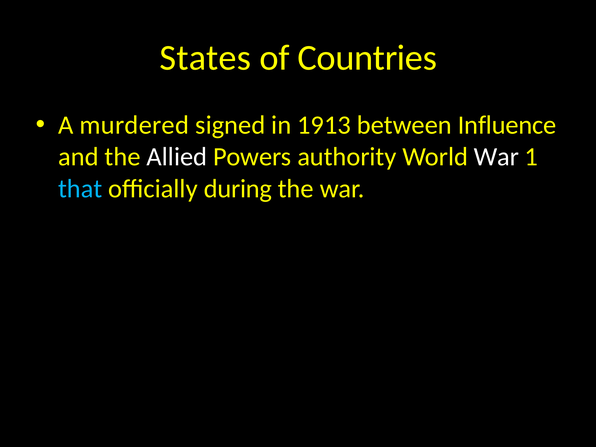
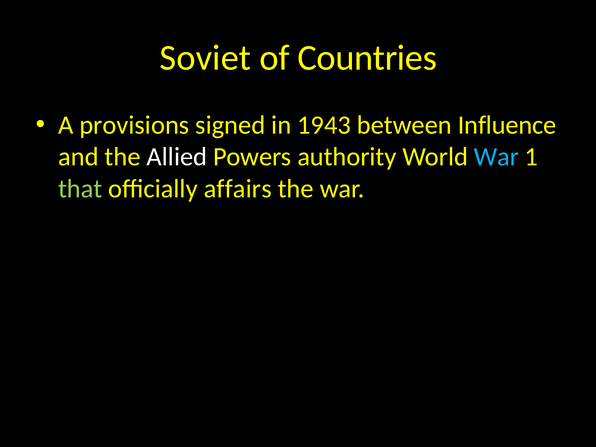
States: States -> Soviet (205, 58)
murdered: murdered -> provisions (134, 125)
1913: 1913 -> 1943 (324, 125)
War colour: white -> light blue (496, 157)
that colour: light blue -> light green (80, 189)
during: during -> affairs (238, 189)
